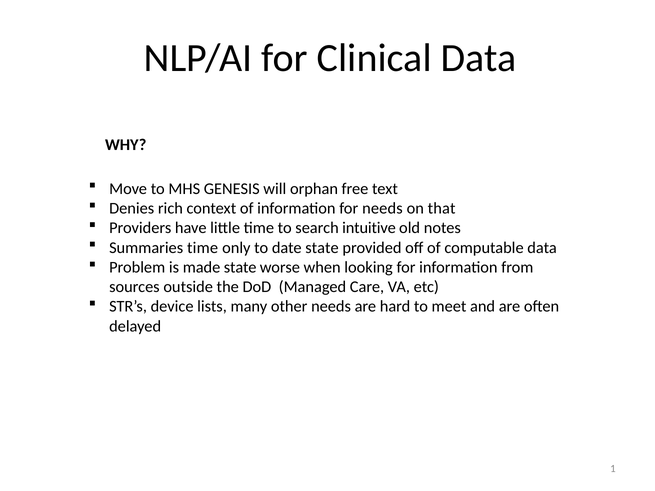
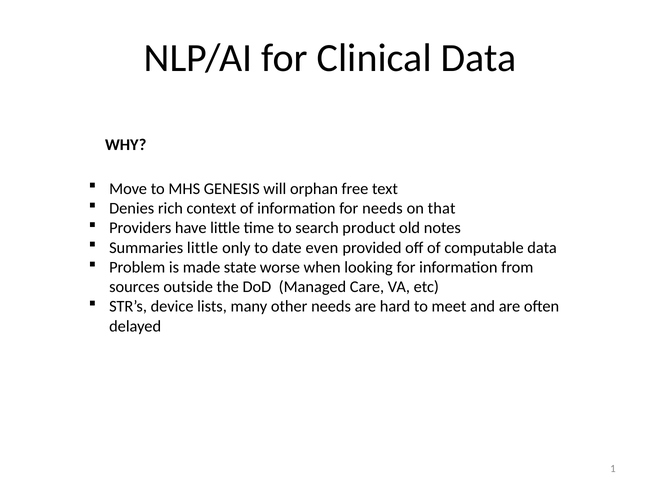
intuitive: intuitive -> product (369, 228)
Summaries time: time -> little (203, 248)
date state: state -> even (322, 248)
